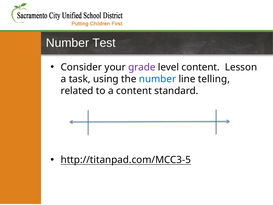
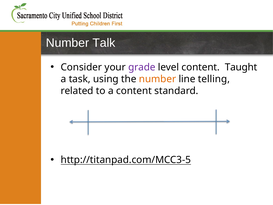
Test: Test -> Talk (104, 43)
Lesson: Lesson -> Taught (241, 67)
number colour: blue -> orange (158, 79)
